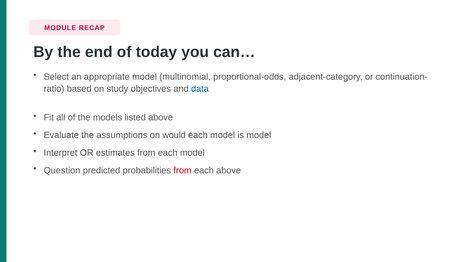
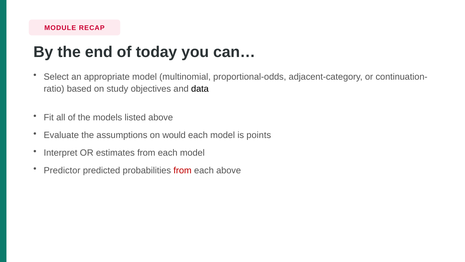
data colour: blue -> black (200, 89)
is model: model -> points (259, 135)
Question: Question -> Predictor (62, 170)
